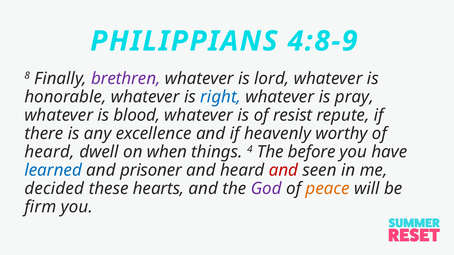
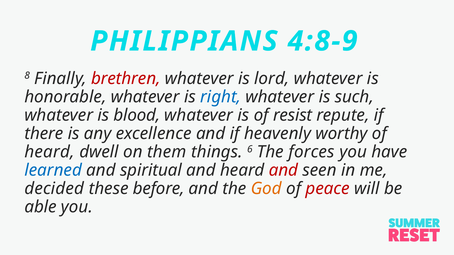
brethren colour: purple -> red (126, 79)
pray: pray -> such (354, 97)
when: when -> them (167, 152)
4: 4 -> 6 (250, 149)
before: before -> forces (312, 152)
prisoner: prisoner -> spiritual (151, 171)
hearts: hearts -> before (159, 189)
God colour: purple -> orange (266, 189)
peace colour: orange -> red (328, 189)
firm: firm -> able (41, 207)
